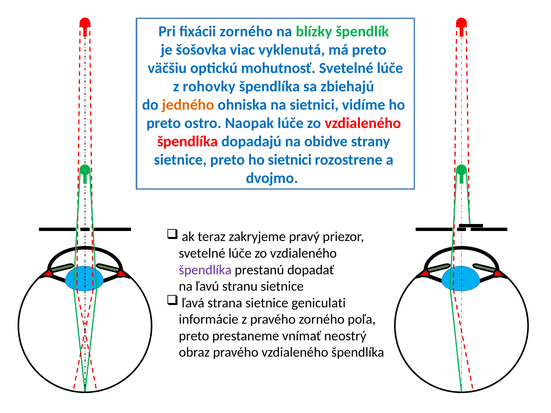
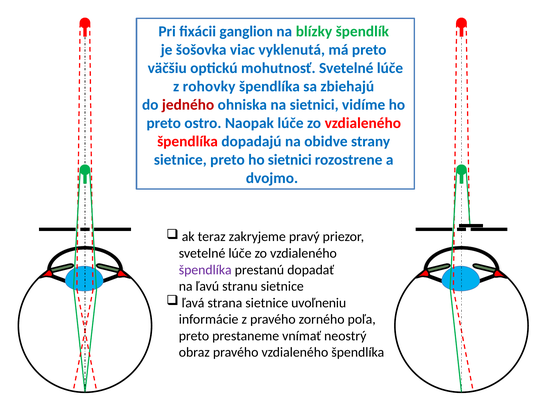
fixácii zorného: zorného -> ganglion (246, 31)
jedného colour: orange -> red (188, 105)
geniculati: geniculati -> uvoľneniu (319, 303)
